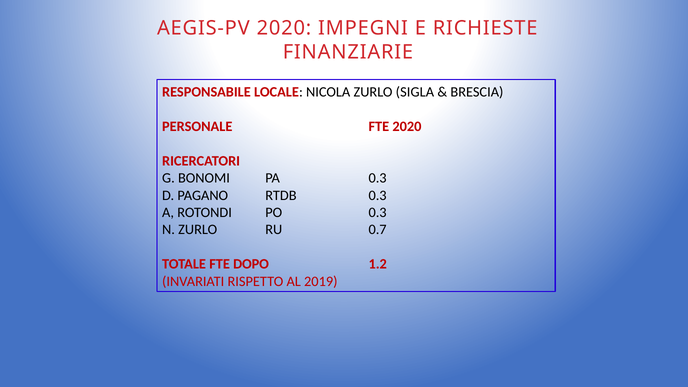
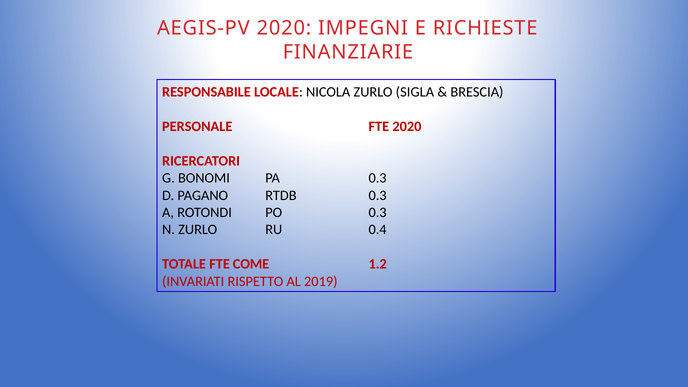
0.7: 0.7 -> 0.4 (378, 230)
DOPO: DOPO -> COME (251, 264)
